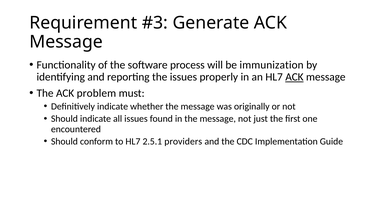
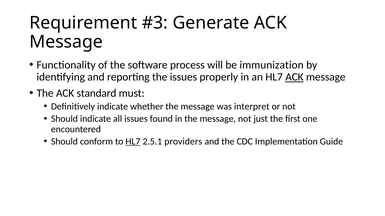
problem: problem -> standard (97, 93)
originally: originally -> interpret (252, 107)
HL7 underline: none -> present (133, 142)
